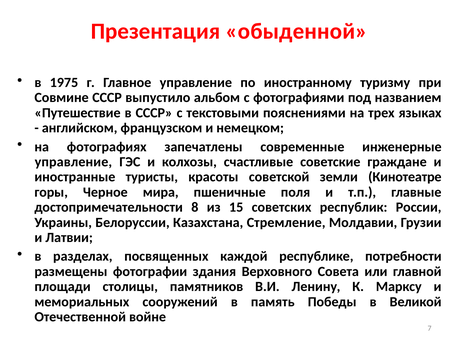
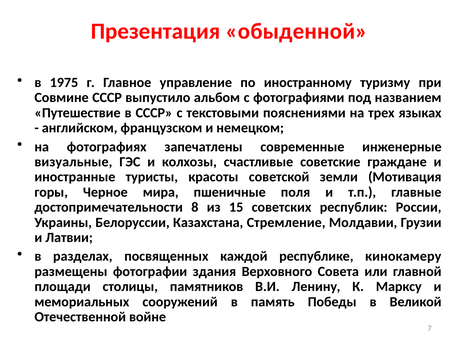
управление: управление -> визуальные (73, 162)
Кинотеатре: Кинотеатре -> Мотивация (405, 177)
потребности: потребности -> кинокамеру (403, 257)
